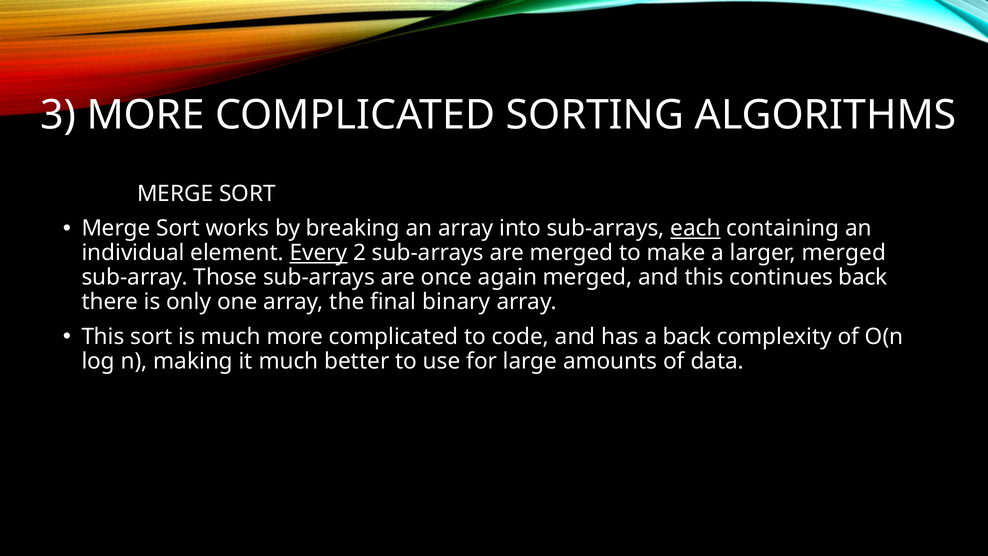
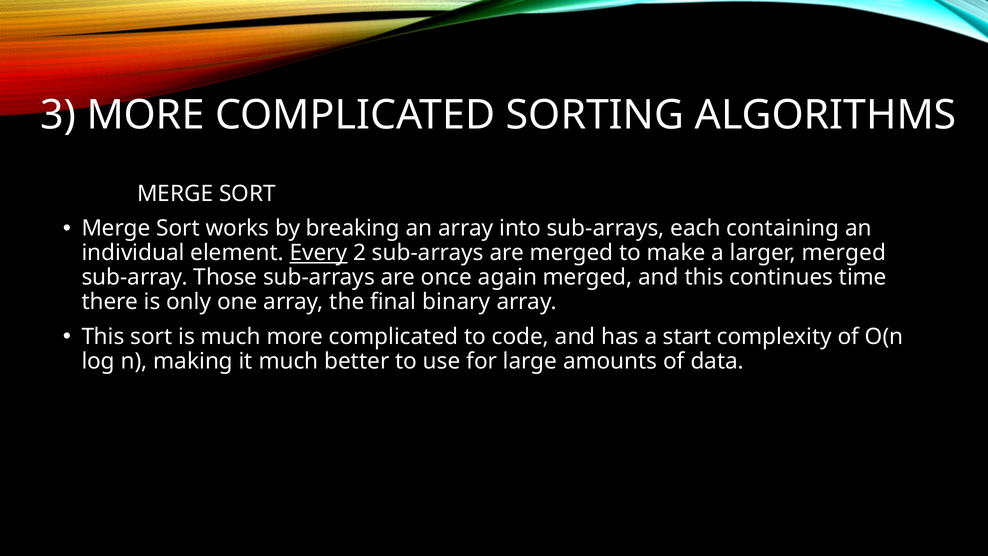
each underline: present -> none (696, 228)
continues back: back -> time (863, 277)
a back: back -> start (687, 336)
